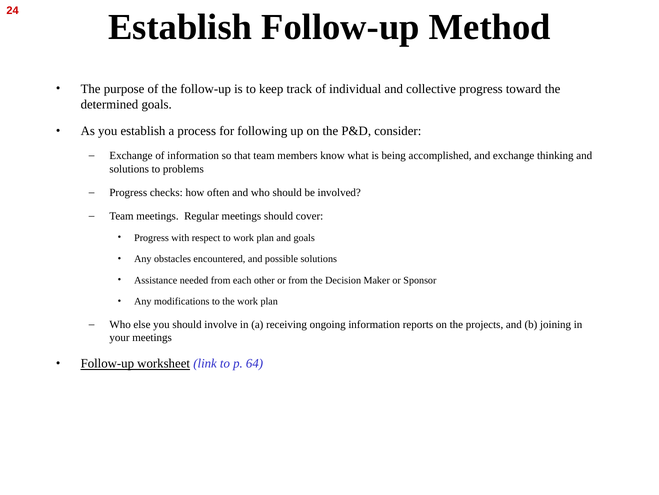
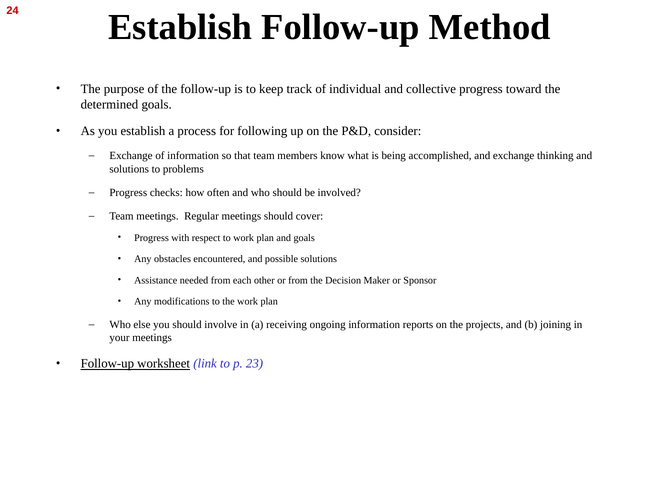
64: 64 -> 23 (255, 363)
